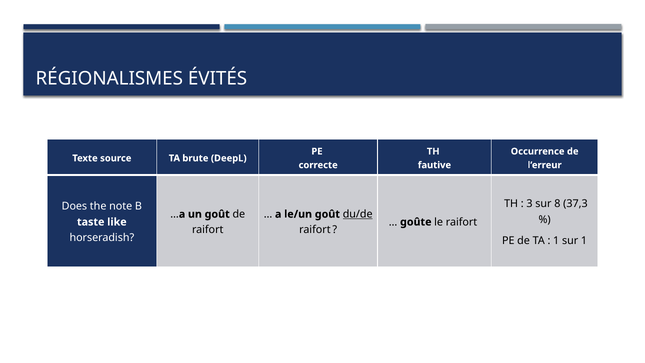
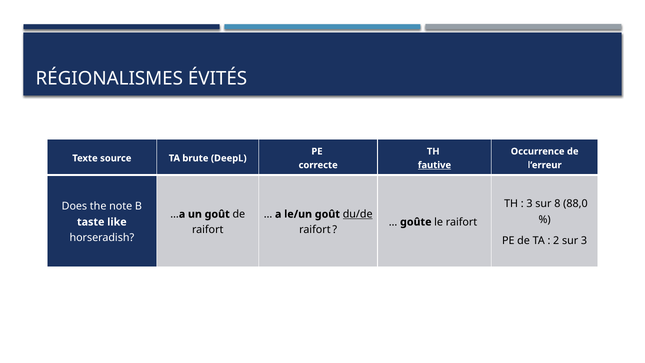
fautive underline: none -> present (434, 165)
37,3: 37,3 -> 88,0 (575, 204)
1: 1 -> 2 (556, 240)
sur 1: 1 -> 3 (584, 240)
